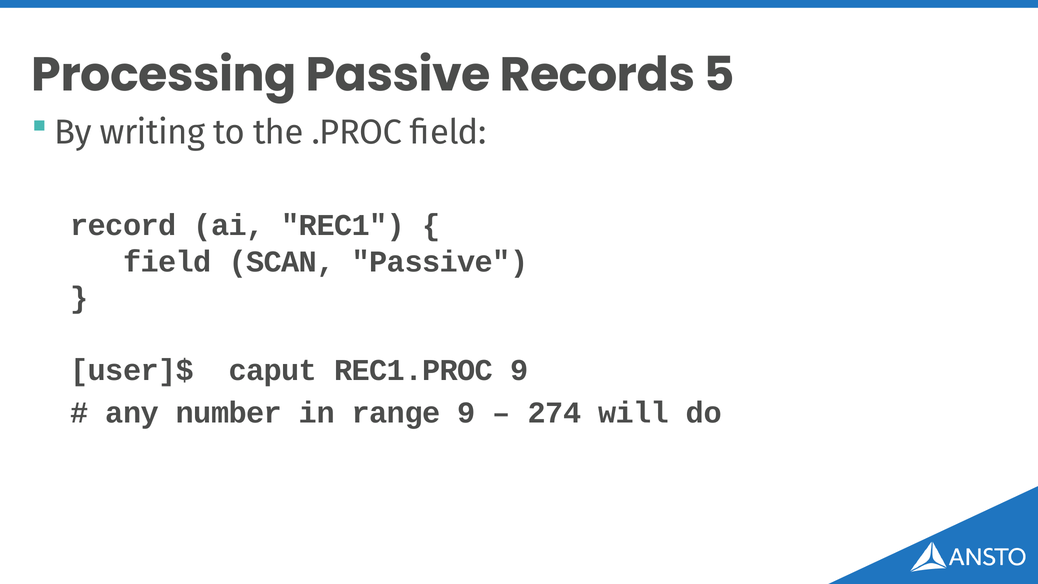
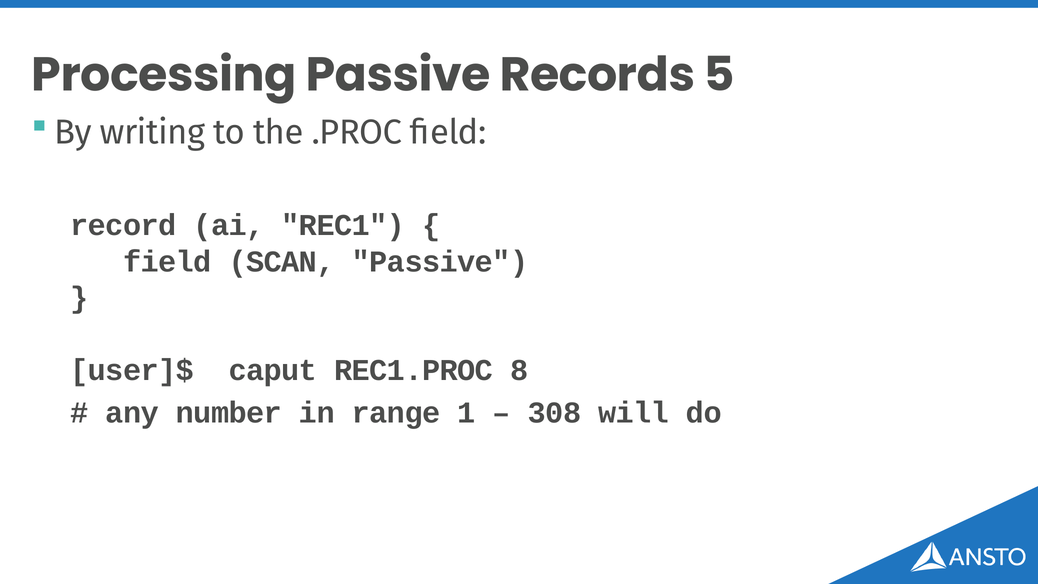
REC1.PROC 9: 9 -> 8 (519, 370)
range 9: 9 -> 1 (466, 413)
274: 274 -> 308 (555, 413)
